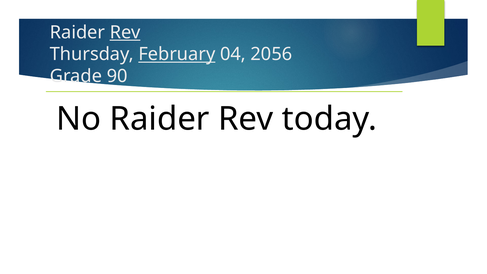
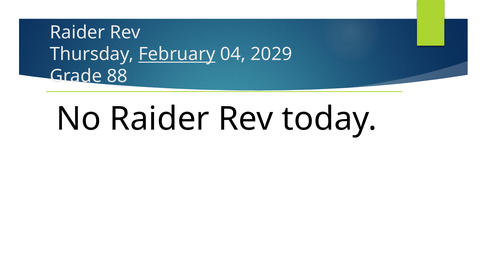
Rev underline: present -> none (125, 32)
2056: 2056 -> 2029 (271, 54)
90: 90 -> 88 (117, 76)
